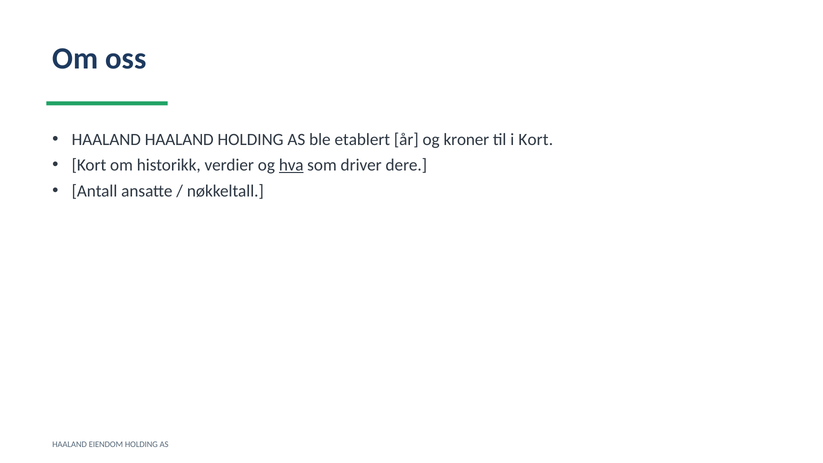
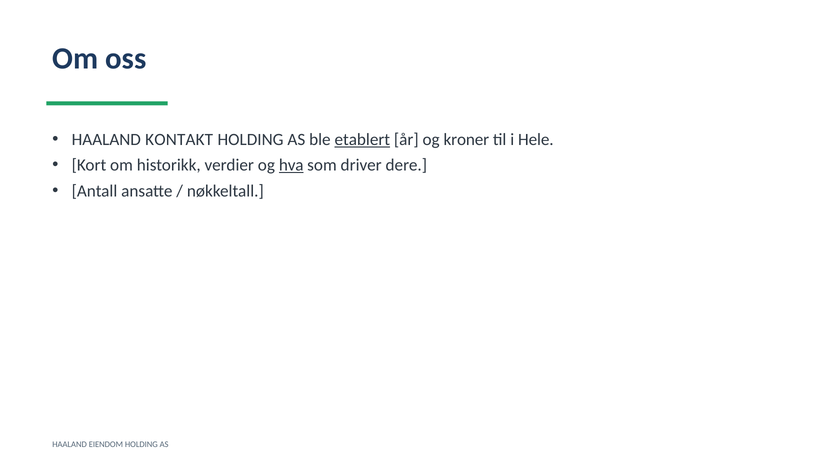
HAALAND HAALAND: HAALAND -> KONTAKT (179, 139)
etablert underline: none -> present (362, 139)
i Kort: Kort -> Hele (536, 139)
